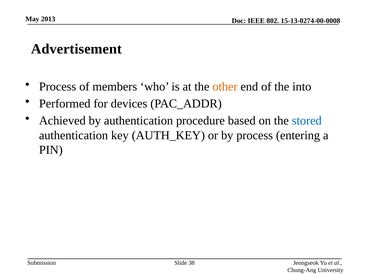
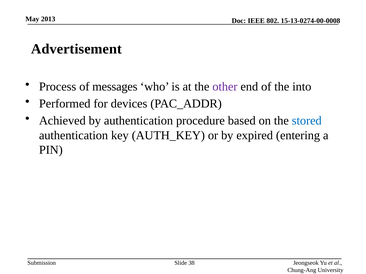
members: members -> messages (115, 87)
other colour: orange -> purple (225, 87)
by process: process -> expired (255, 136)
